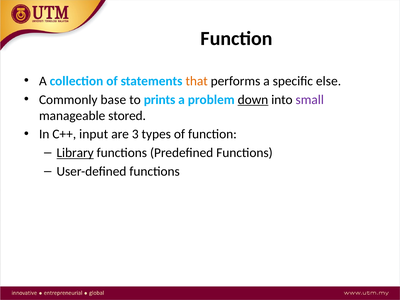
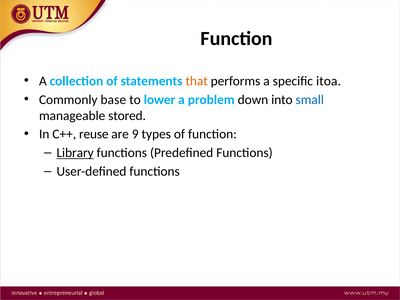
else: else -> itoa (329, 81)
prints: prints -> lower (160, 100)
down underline: present -> none (253, 100)
small colour: purple -> blue (310, 100)
input: input -> reuse (94, 134)
3: 3 -> 9 (135, 134)
